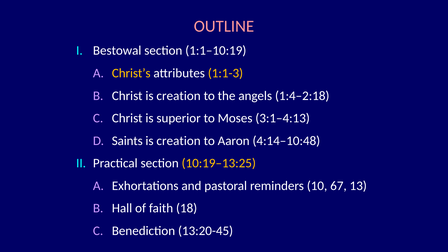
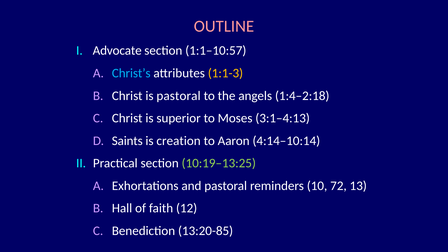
Bestowal: Bestowal -> Advocate (117, 51)
1:1–10:19: 1:1–10:19 -> 1:1–10:57 (216, 51)
Christ’s colour: yellow -> light blue (131, 73)
Christ is creation: creation -> pastoral (179, 96)
4:14–10:48: 4:14–10:48 -> 4:14–10:14 (286, 141)
10:19–13:25 colour: yellow -> light green (219, 163)
67: 67 -> 72 (338, 186)
18: 18 -> 12 (187, 208)
13:20-45: 13:20-45 -> 13:20-85 (206, 231)
